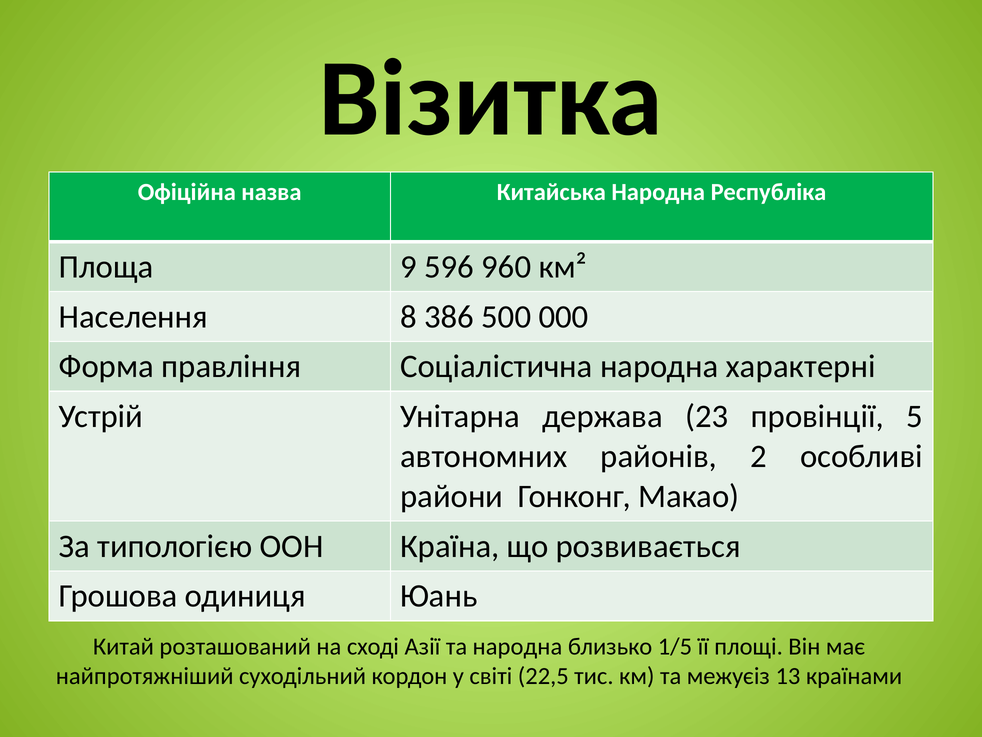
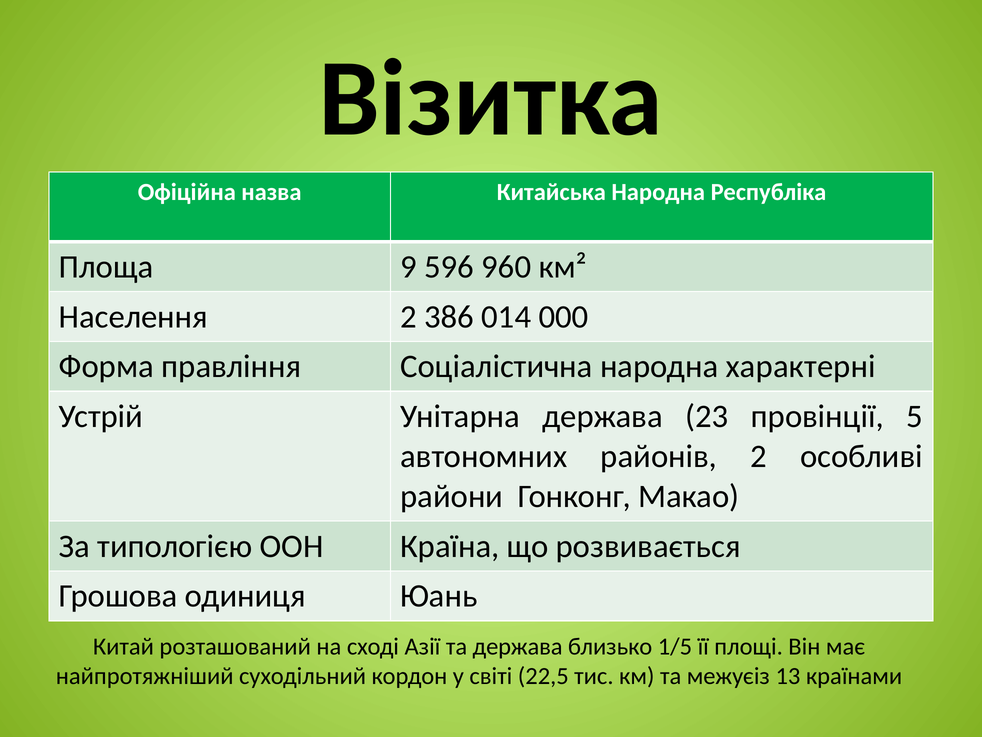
Населення 8: 8 -> 2 (409, 317)
500: 500 -> 014 (506, 317)
та народна: народна -> держава (518, 646)
